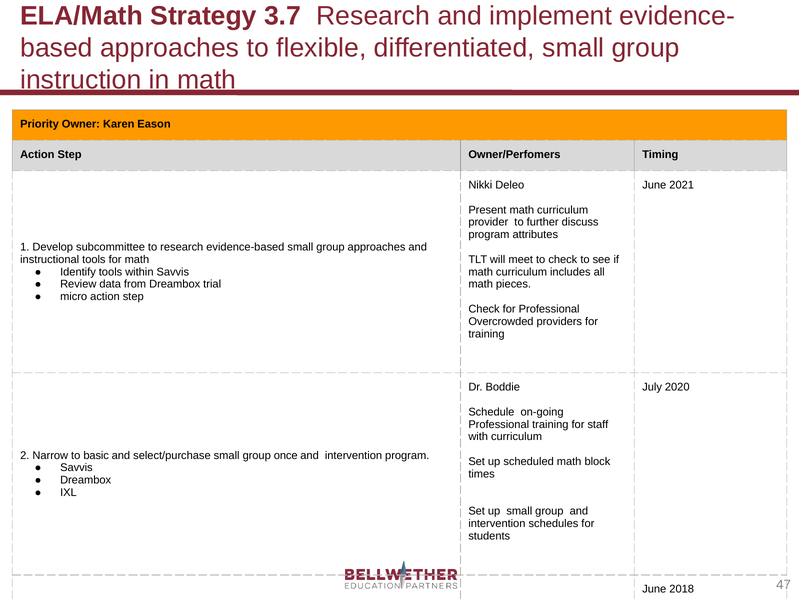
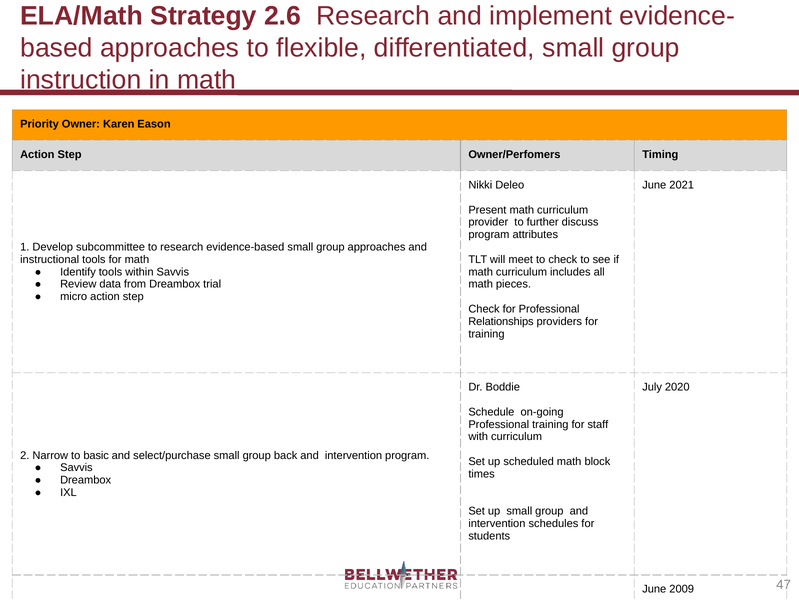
3.7: 3.7 -> 2.6 (283, 16)
Overcrowded: Overcrowded -> Relationships (501, 321)
once: once -> back (286, 455)
2018: 2018 -> 2009 (682, 589)
